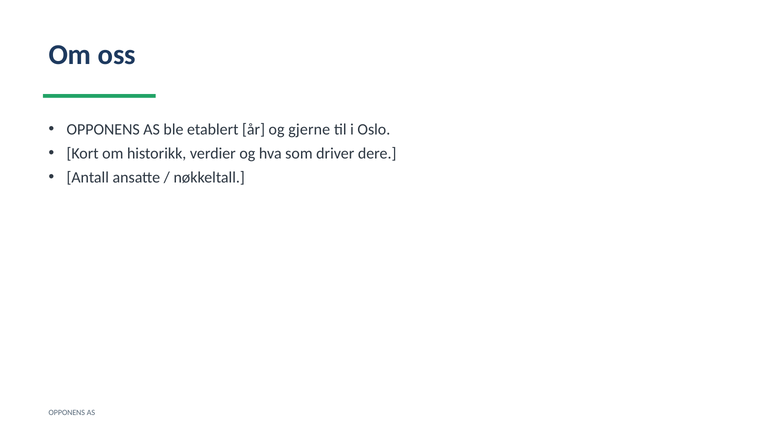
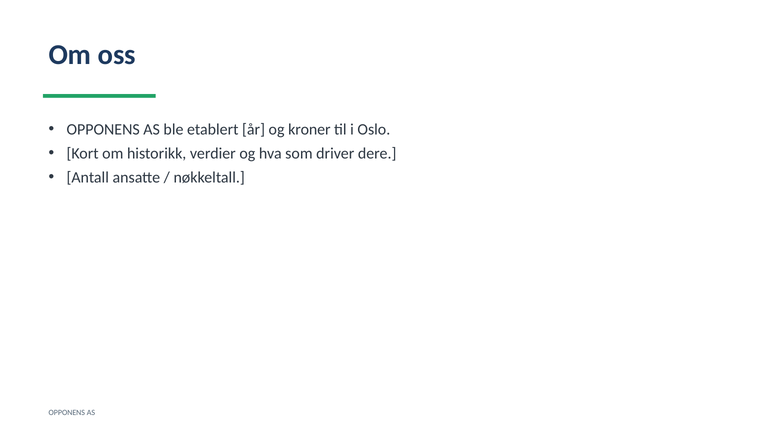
gjerne: gjerne -> kroner (309, 129)
